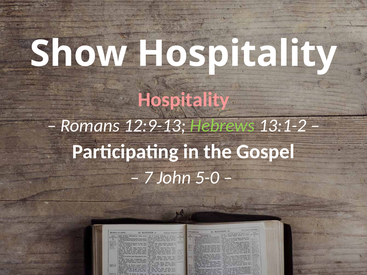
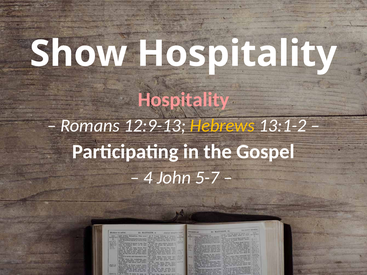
Hebrews colour: light green -> yellow (222, 126)
7: 7 -> 4 (148, 178)
5-0: 5-0 -> 5-7 (207, 178)
